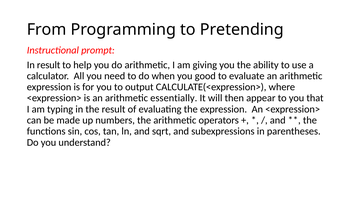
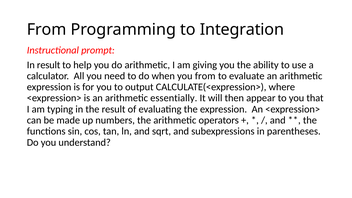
Pretending: Pretending -> Integration (242, 30)
you good: good -> from (205, 76)
